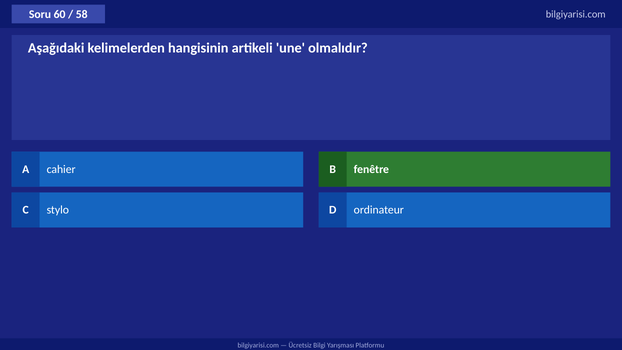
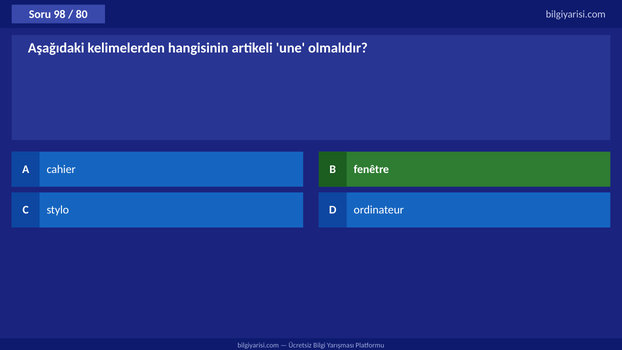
60: 60 -> 98 (60, 14)
58: 58 -> 80 (82, 14)
